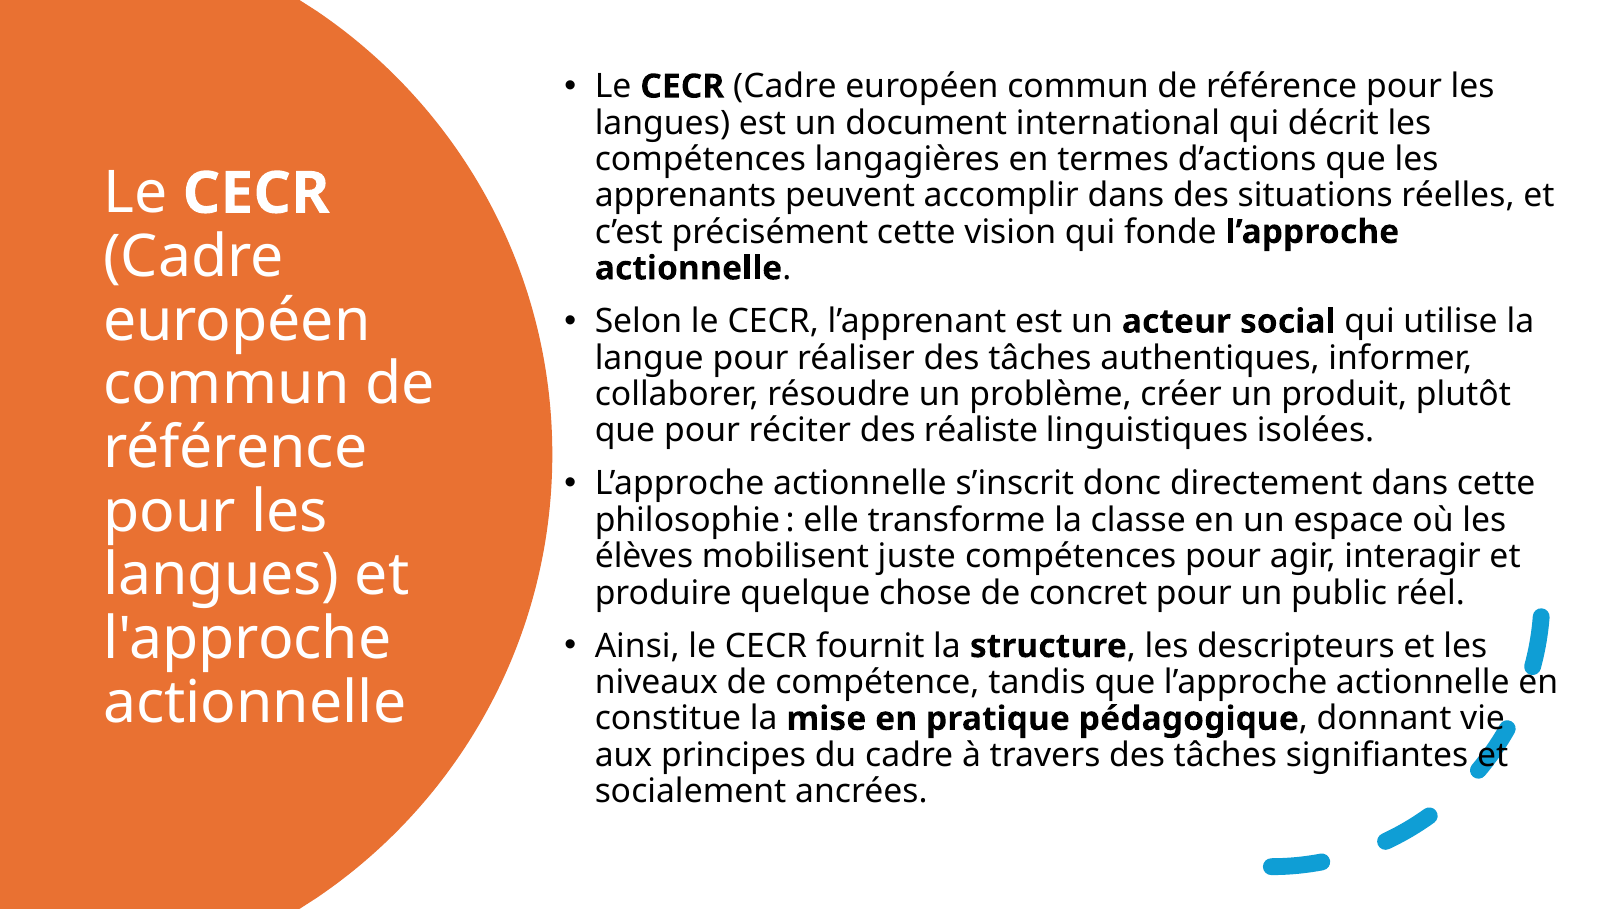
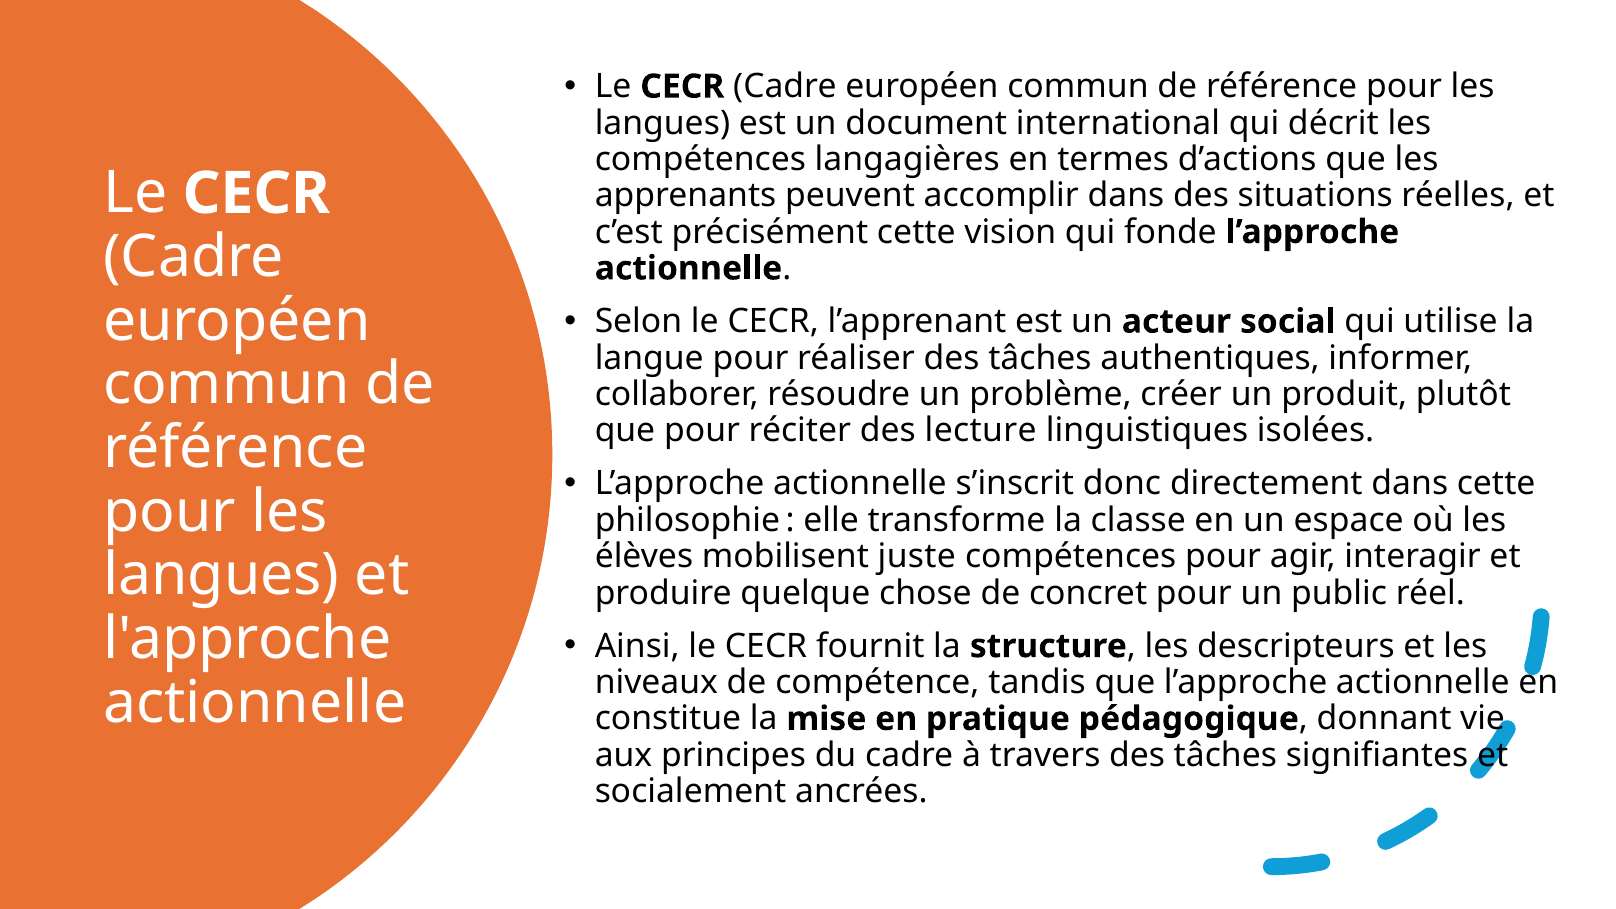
réaliste: réaliste -> lecture (981, 431)
